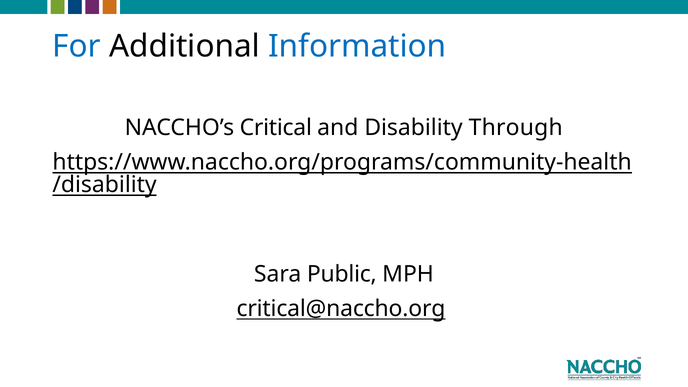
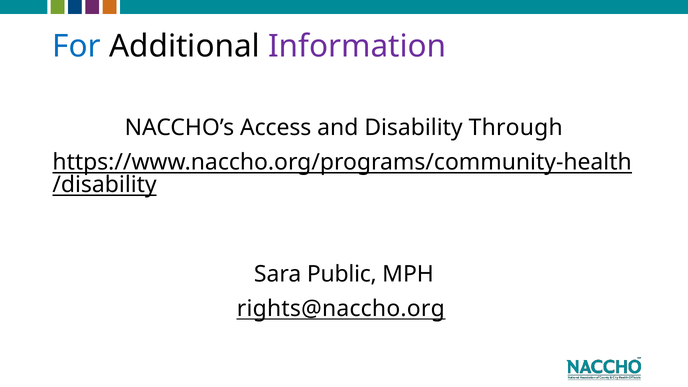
Information colour: blue -> purple (357, 46)
Critical: Critical -> Access (276, 128)
critical@naccho.org: critical@naccho.org -> rights@naccho.org (341, 309)
